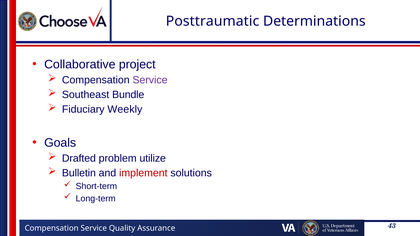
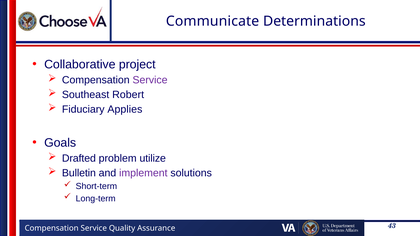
Posttraumatic: Posttraumatic -> Communicate (213, 21)
Bundle: Bundle -> Robert (128, 95)
Weekly: Weekly -> Applies (125, 110)
implement colour: red -> purple (143, 173)
